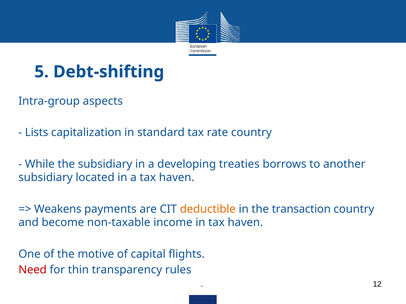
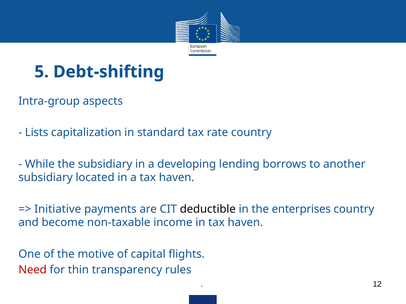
treaties: treaties -> lending (239, 164)
Weakens: Weakens -> Initiative (58, 209)
deductible colour: orange -> black (208, 209)
transaction: transaction -> enterprises (301, 209)
